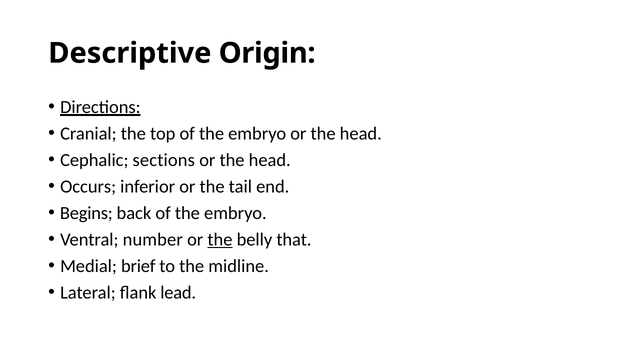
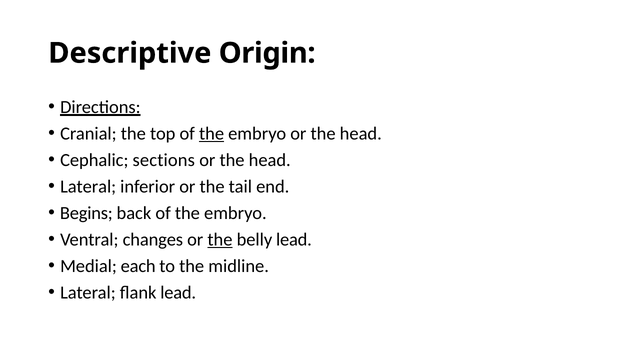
the underline: none -> present (212, 133)
Occurs: Occurs -> Lateral (88, 186)
number: number -> changes (153, 240)
belly that: that -> lead (294, 240)
brief: brief -> each (138, 266)
